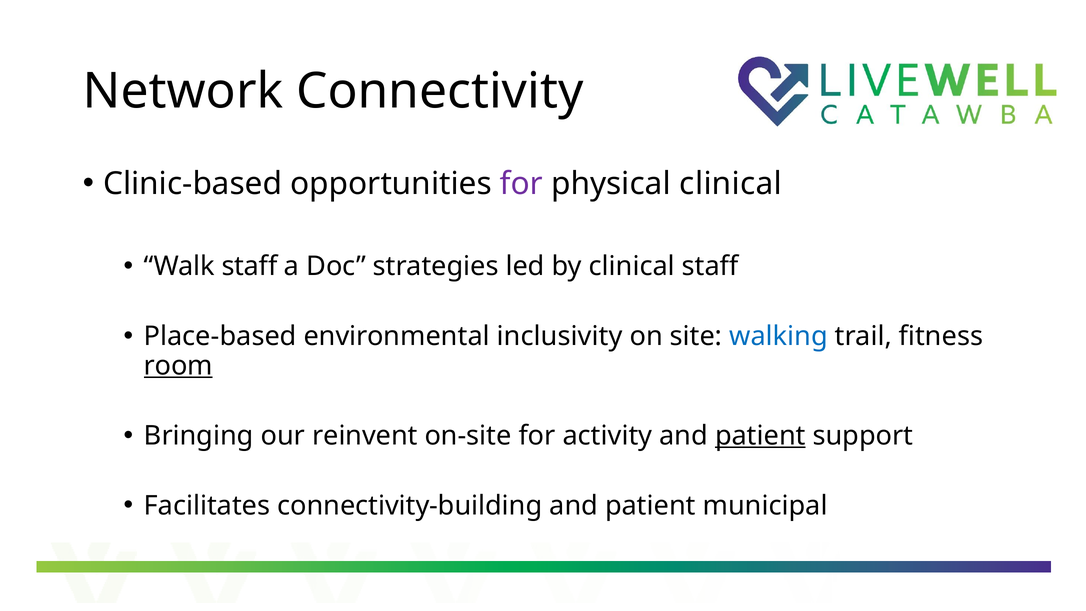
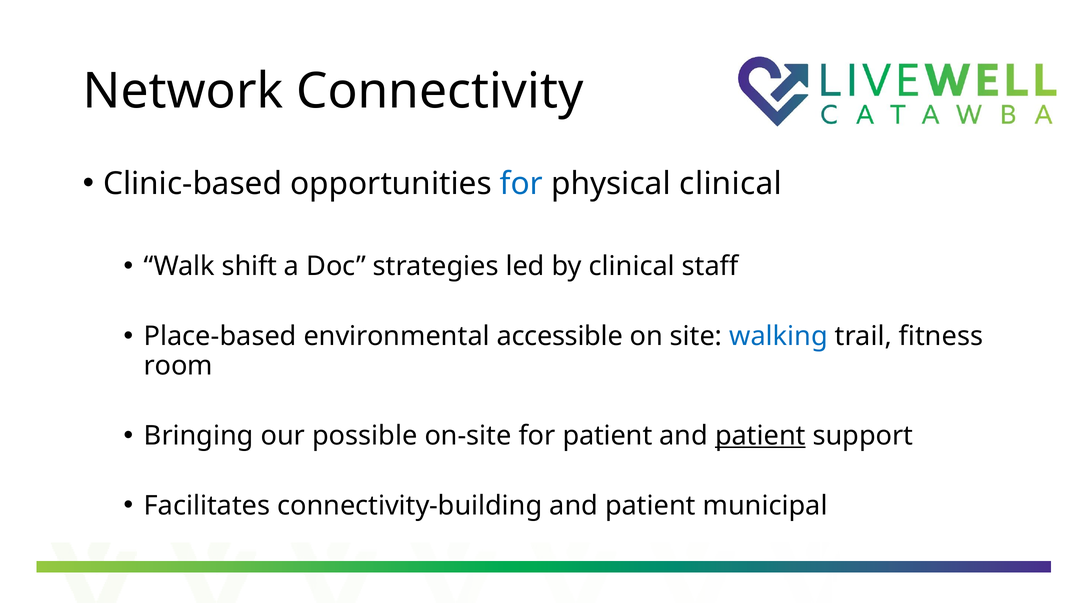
for colour: purple -> blue (521, 184)
Walk staff: staff -> shift (250, 266)
inclusivity: inclusivity -> accessible (560, 336)
room underline: present -> none (178, 366)
reinvent: reinvent -> possible (365, 436)
for activity: activity -> patient (607, 436)
